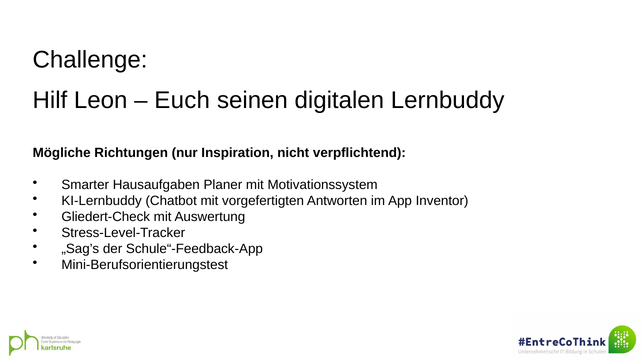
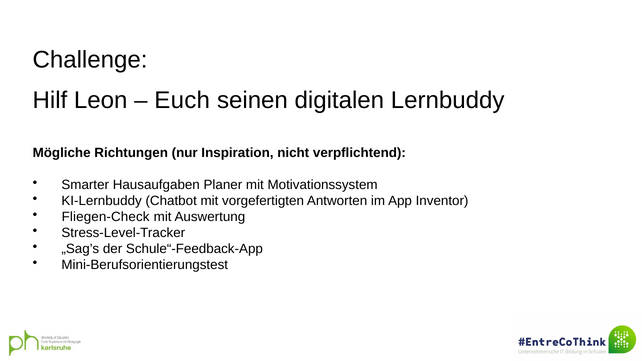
Gliedert-Check: Gliedert-Check -> Fliegen-Check (106, 217)
